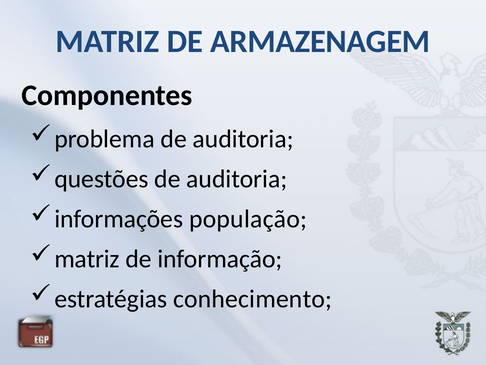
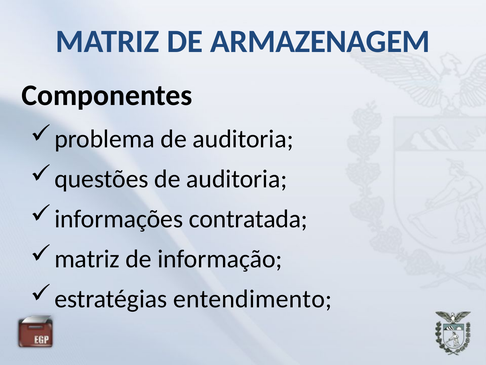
população: população -> contratada (248, 219)
conhecimento: conhecimento -> entendimento (253, 299)
